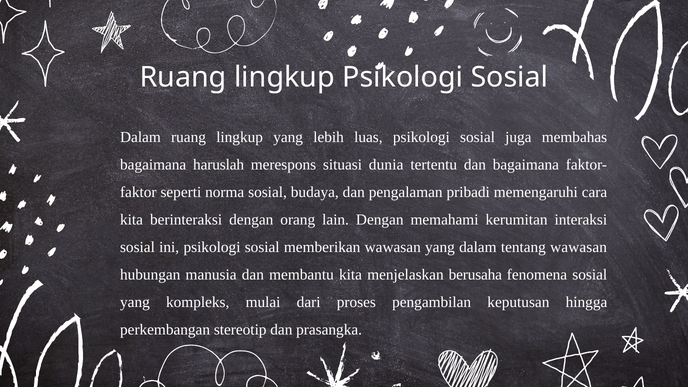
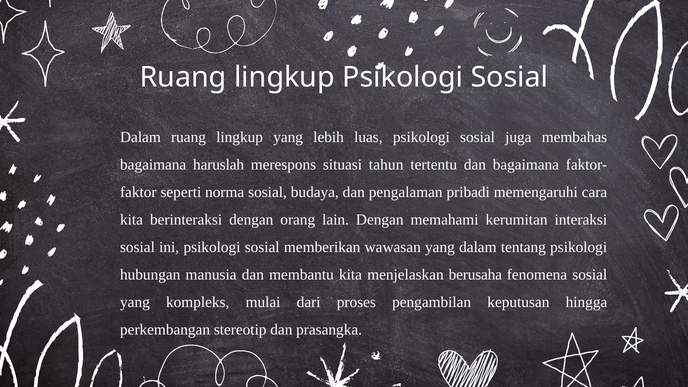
dunia: dunia -> tahun (386, 165)
tentang wawasan: wawasan -> psikologi (579, 247)
